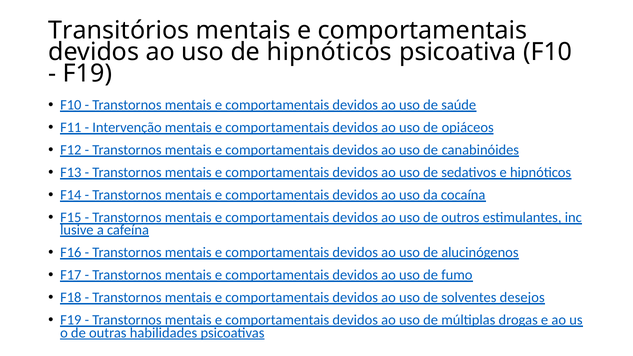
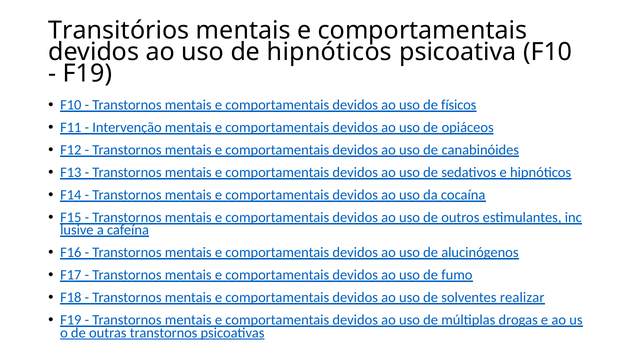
saúde: saúde -> físicos (459, 105)
desejos: desejos -> realizar (522, 298)
outras habilidades: habilidades -> transtornos (164, 333)
